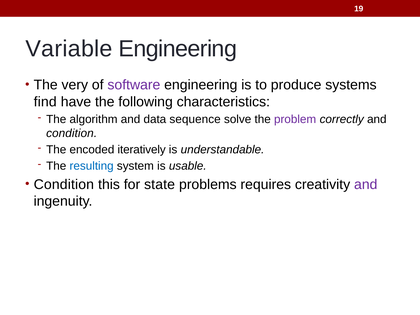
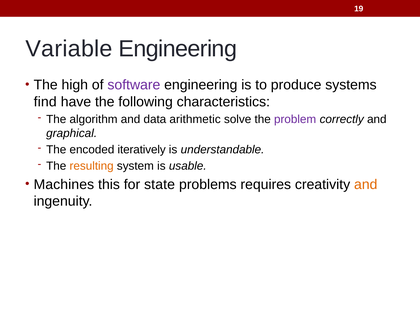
very: very -> high (75, 85)
sequence: sequence -> arithmetic (195, 119)
condition: condition -> graphical (72, 133)
resulting colour: blue -> orange (92, 166)
Condition: Condition -> Machines (64, 184)
and colour: purple -> orange (366, 184)
